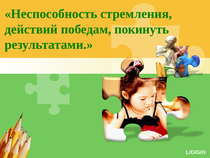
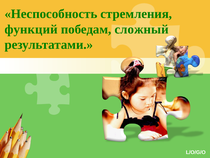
действий: действий -> функций (31, 29)
покинуть: покинуть -> сложный (142, 29)
